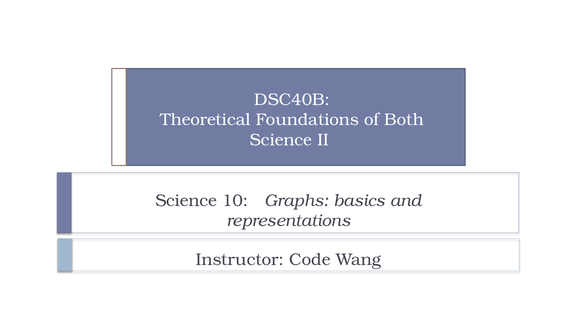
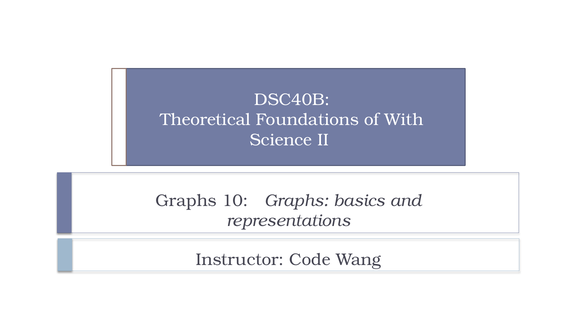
Both: Both -> With (404, 120)
Science: Science -> Graphs (186, 201)
